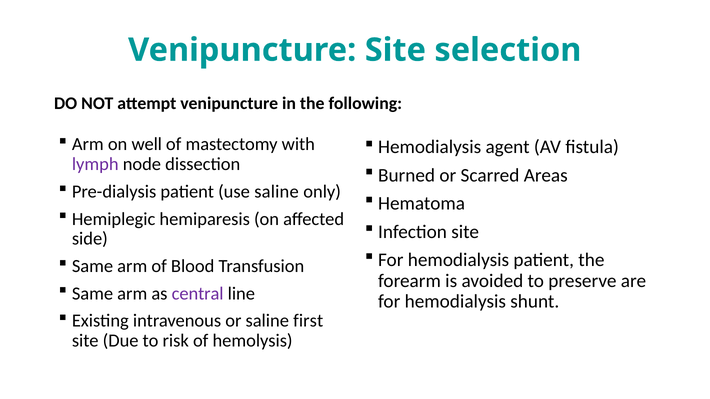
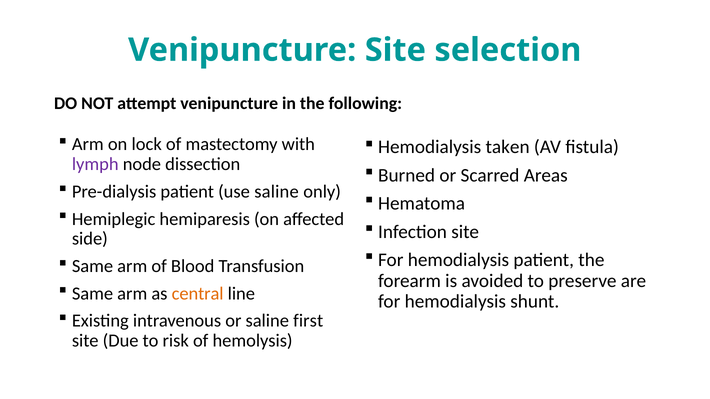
well: well -> lock (147, 144)
agent: agent -> taken (508, 147)
central colour: purple -> orange (198, 294)
